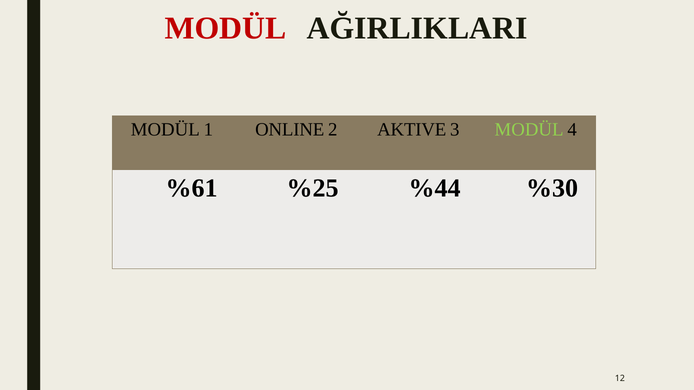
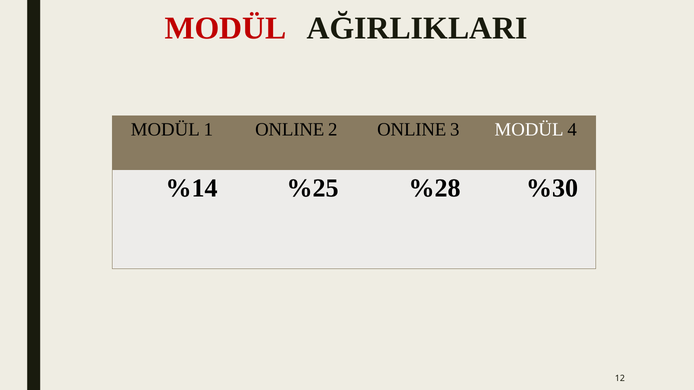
2 AKTIVE: AKTIVE -> ONLINE (412, 129)
MODÜL colour: light green -> white (529, 129)
%61: %61 -> %14 (192, 189)
%44: %44 -> %28 (435, 189)
